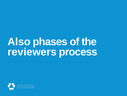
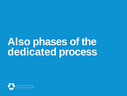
reviewers: reviewers -> dedicated (32, 52)
